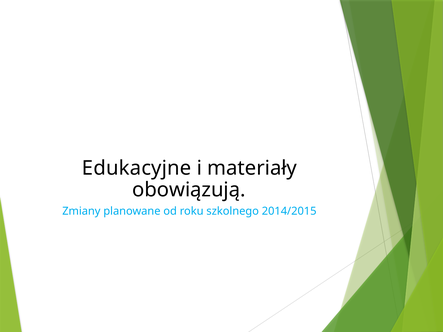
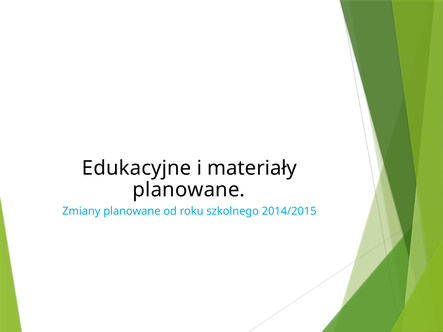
obowiązują: obowiązują -> planowane (189, 190)
